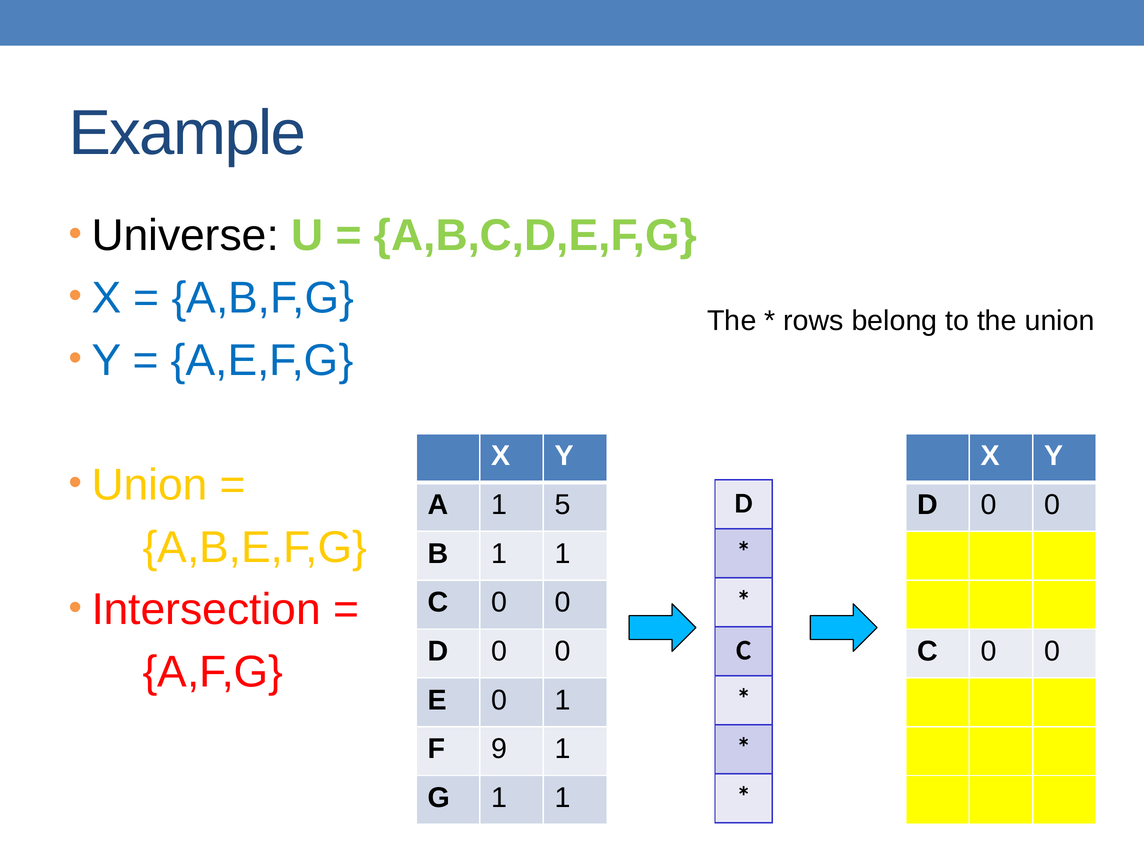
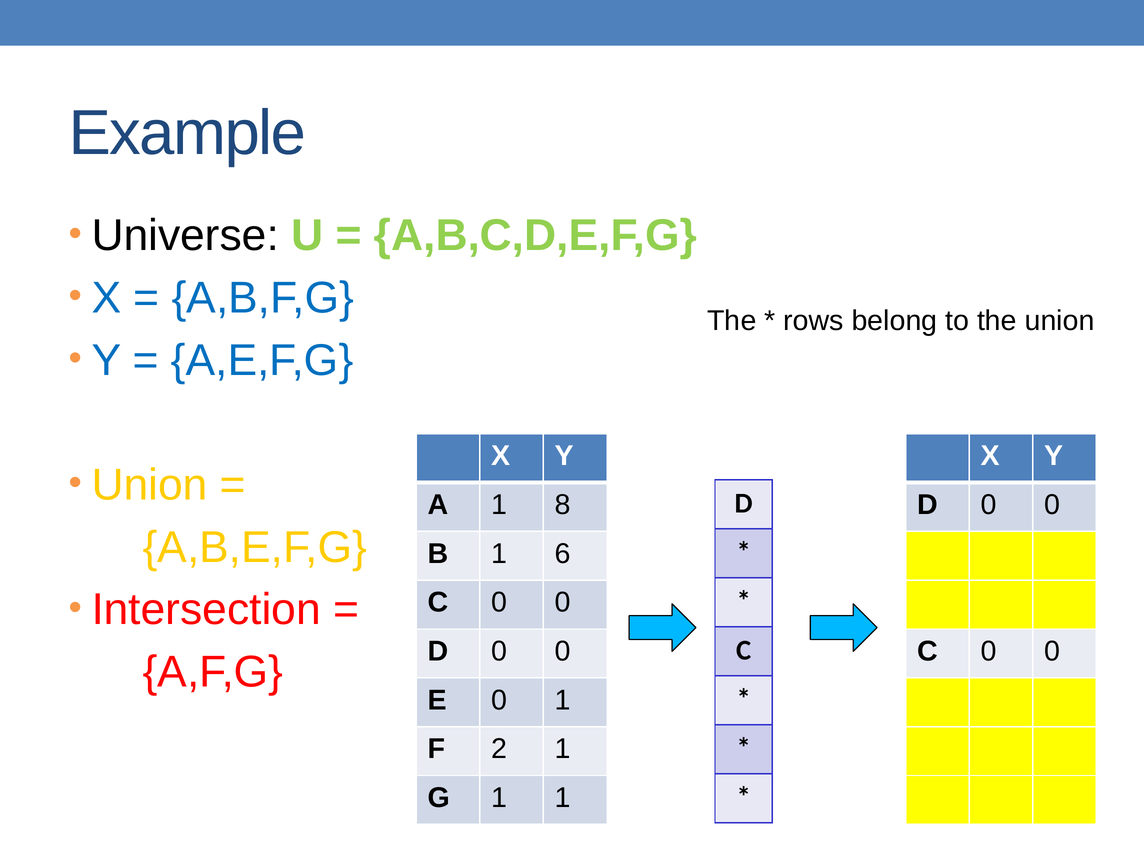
5: 5 -> 8 (563, 505)
B 1 1: 1 -> 6 (563, 554)
9: 9 -> 2 (499, 749)
